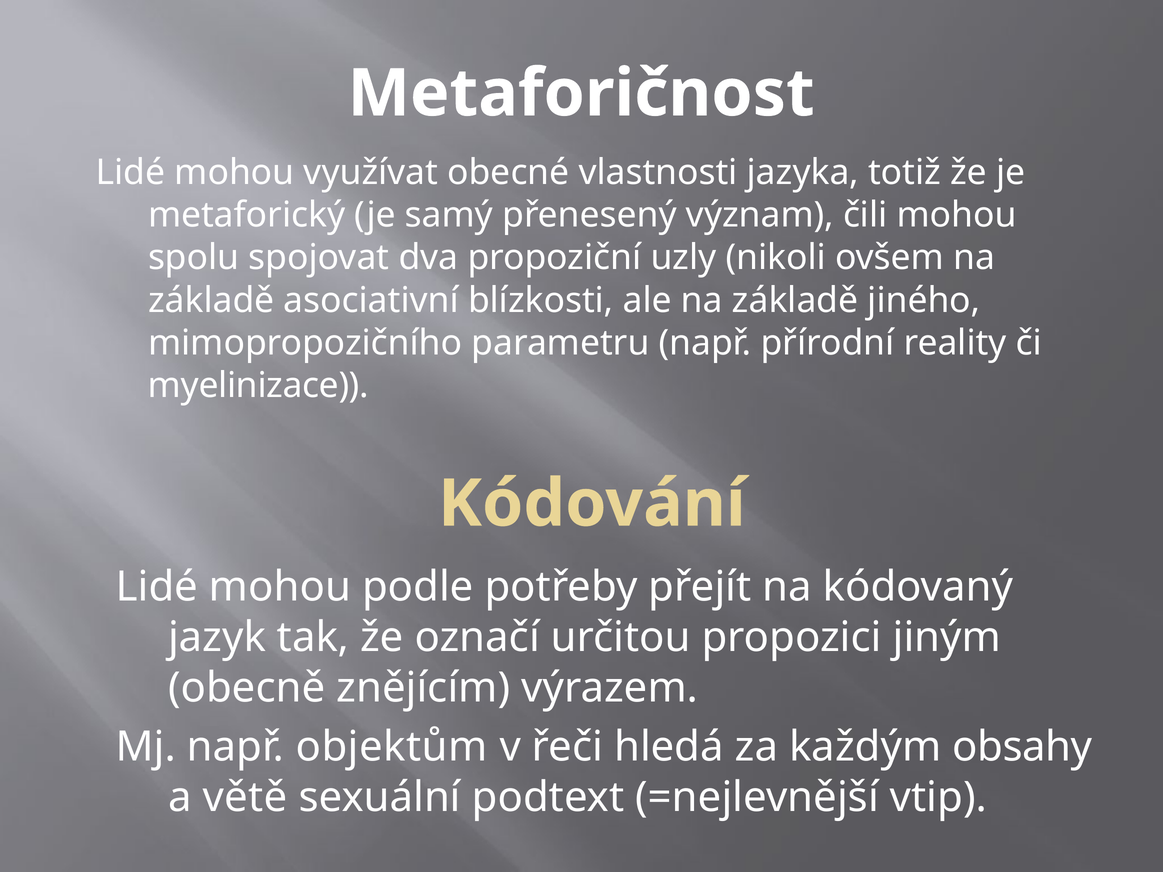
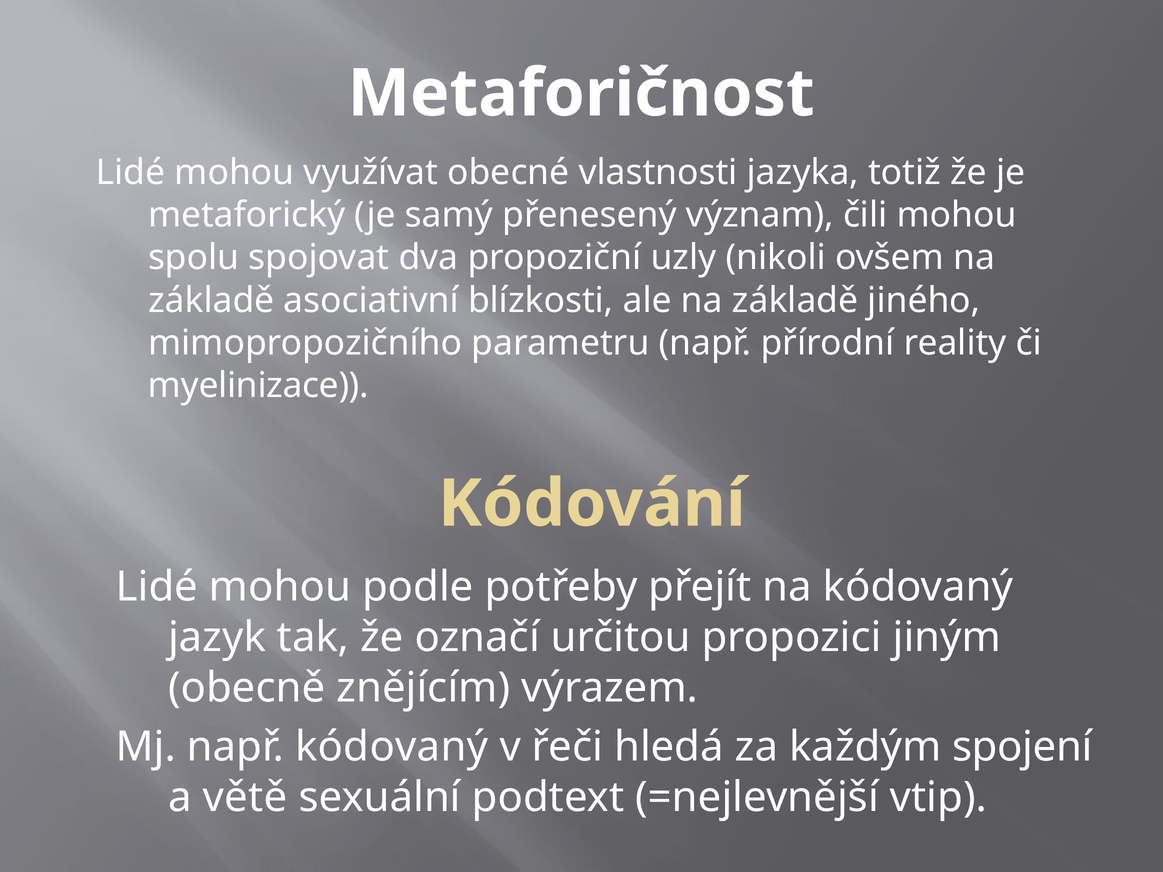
např objektům: objektům -> kódovaný (392, 747)
obsahy: obsahy -> spojení (1022, 747)
